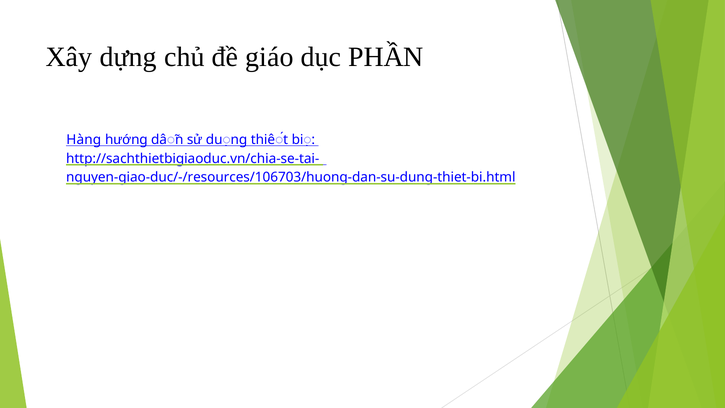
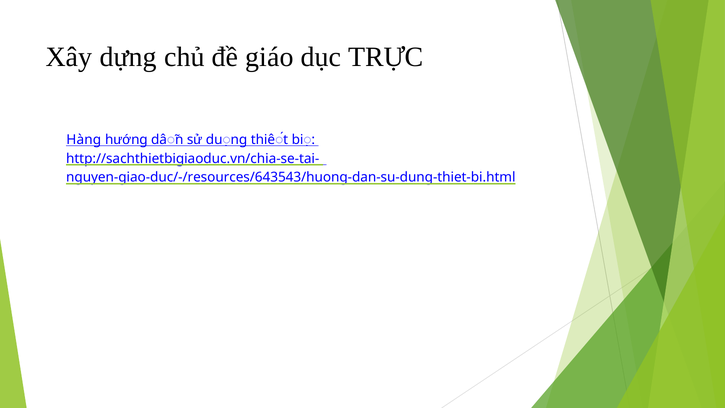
PHẦN: PHẦN -> TRỰC (386, 57)
nguyen-giao-duc/-/resources/106703/huong-dan-su-dung-thiet-bi.html: nguyen-giao-duc/-/resources/106703/huong-dan-su-dung-thiet-bi.html -> nguyen-giao-duc/-/resources/643543/huong-dan-su-dung-thiet-bi.html (291, 177)
